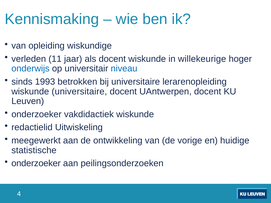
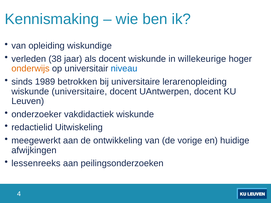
11: 11 -> 38 (55, 59)
onderwijs colour: blue -> orange (30, 69)
1993: 1993 -> 1989 (45, 82)
statistische: statistische -> afwijkingen (34, 150)
onderzoeker: onderzoeker -> lessenreeks (36, 164)
